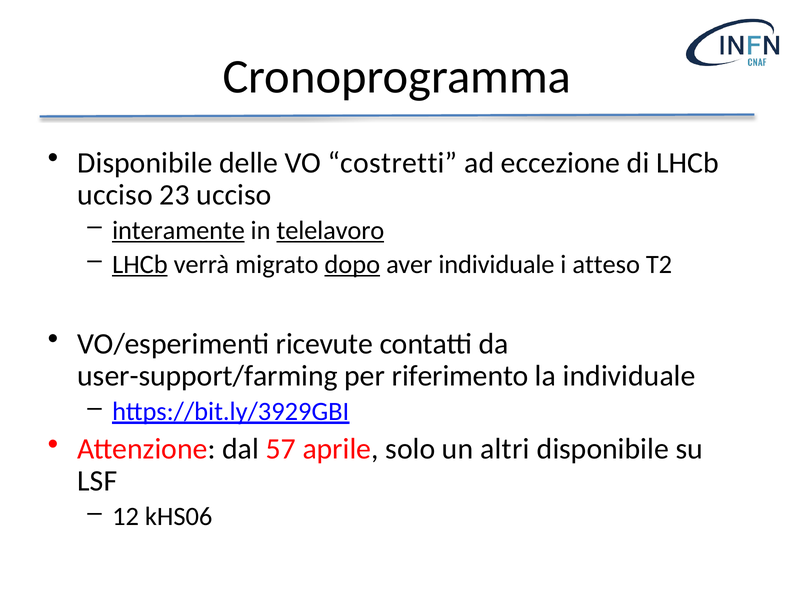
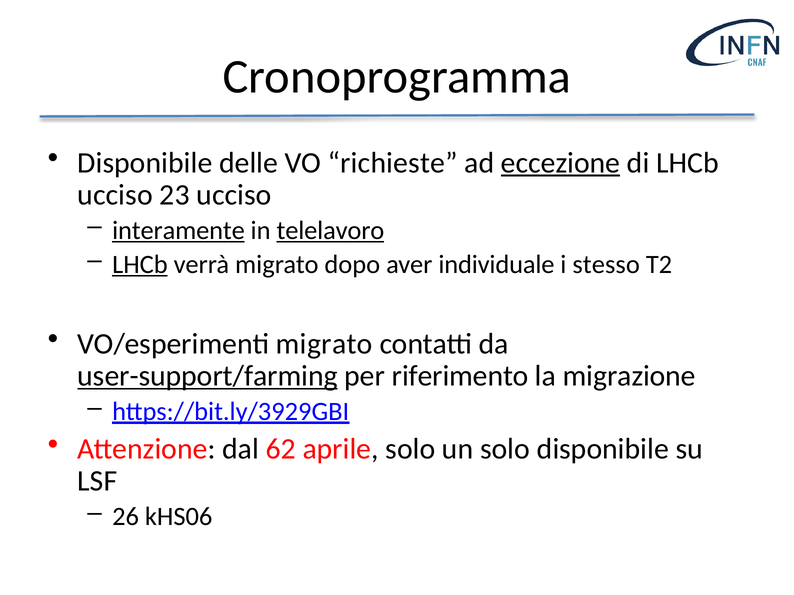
costretti: costretti -> richieste (393, 163)
eccezione underline: none -> present (561, 163)
dopo underline: present -> none (352, 265)
atteso: atteso -> stesso (606, 265)
VO/esperimenti ricevute: ricevute -> migrato (324, 344)
user-support/farming underline: none -> present (208, 376)
la individuale: individuale -> migrazione (629, 376)
57: 57 -> 62 (281, 449)
un altri: altri -> solo (505, 449)
12: 12 -> 26 (126, 517)
